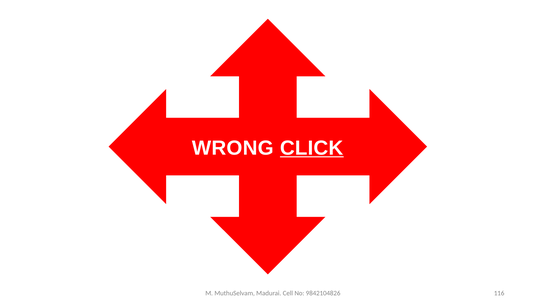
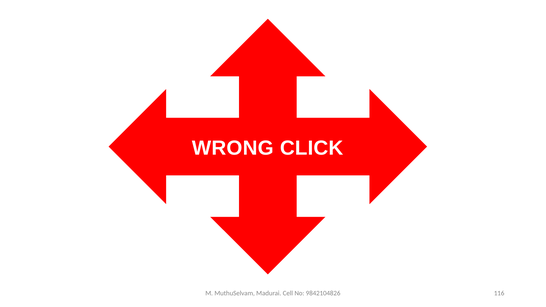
CLICK underline: present -> none (312, 148)
